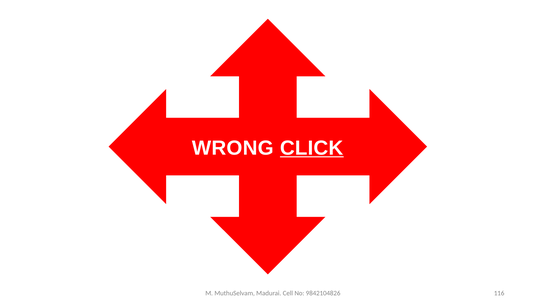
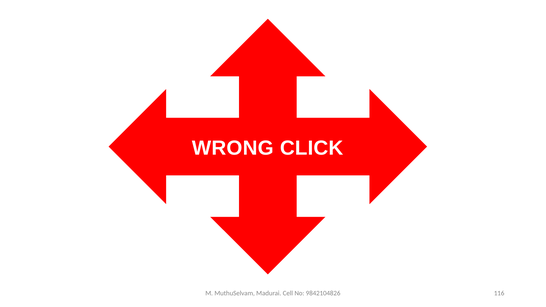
CLICK underline: present -> none (312, 148)
